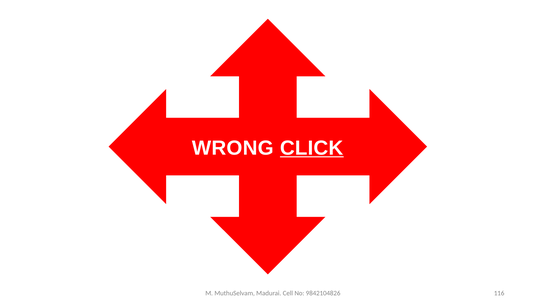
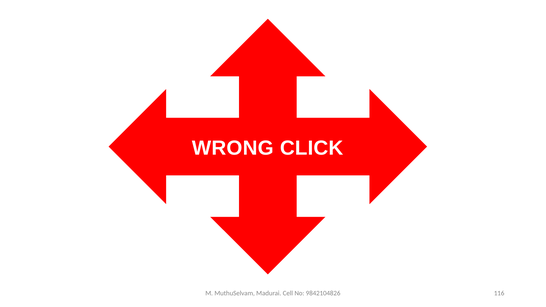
CLICK underline: present -> none (312, 148)
